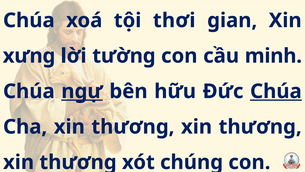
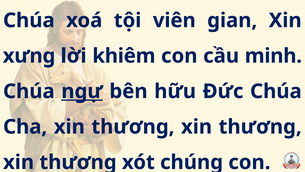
thơi: thơi -> viên (174, 20)
tường: tường -> khiêm (124, 56)
Chúa underline: present -> none (276, 91)
